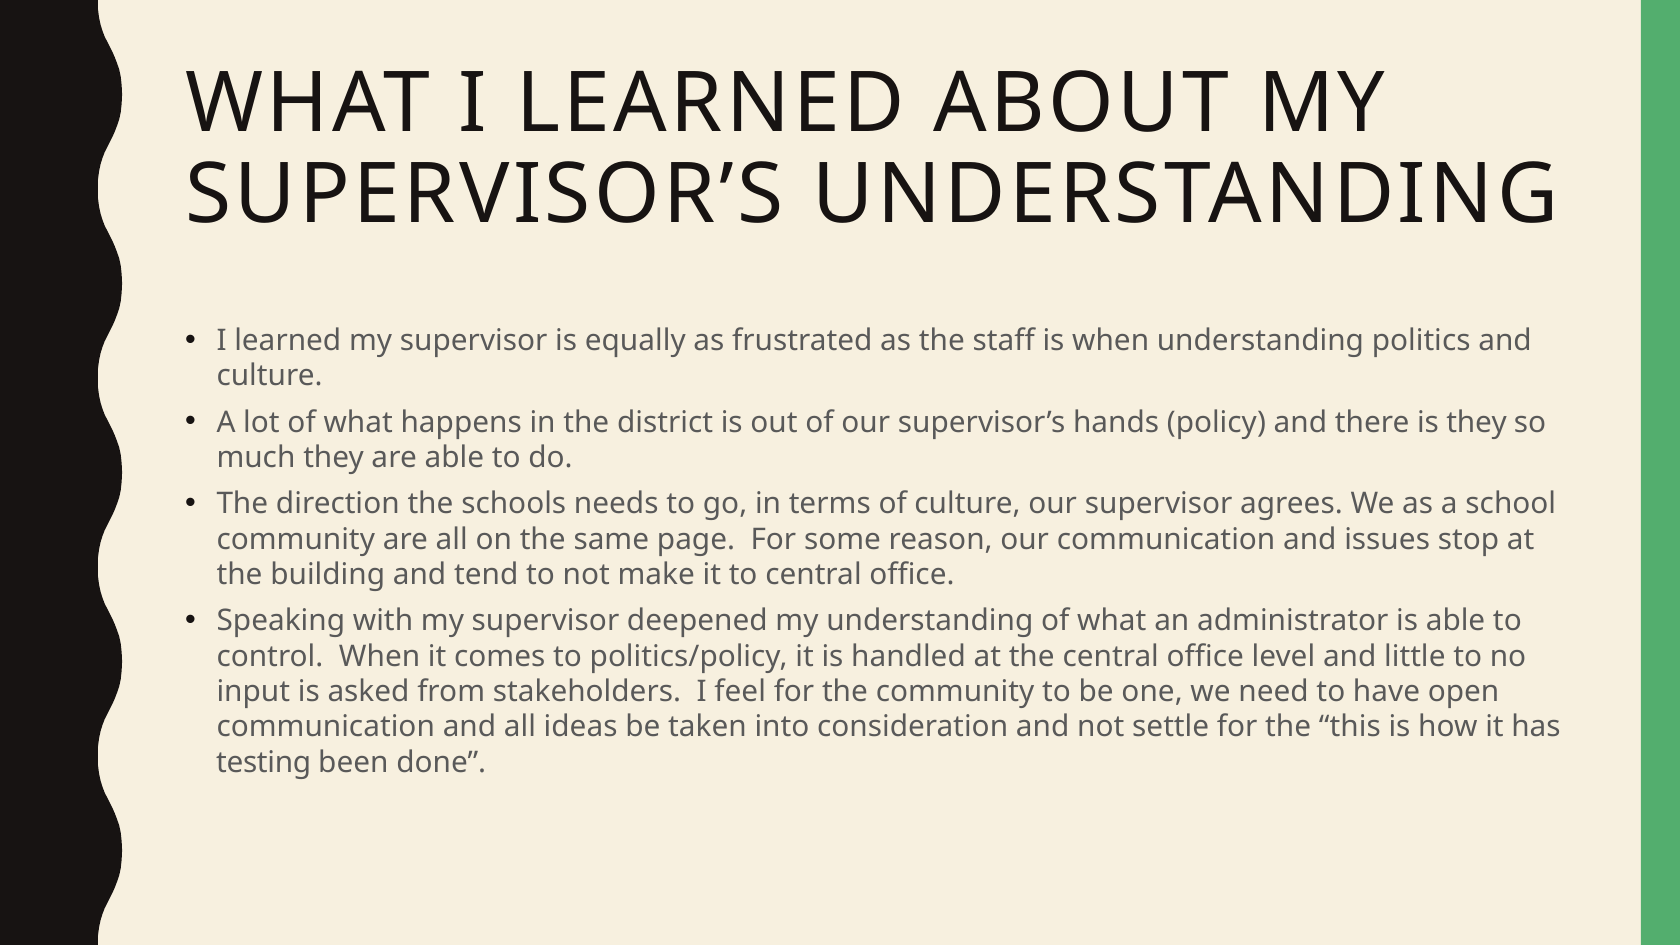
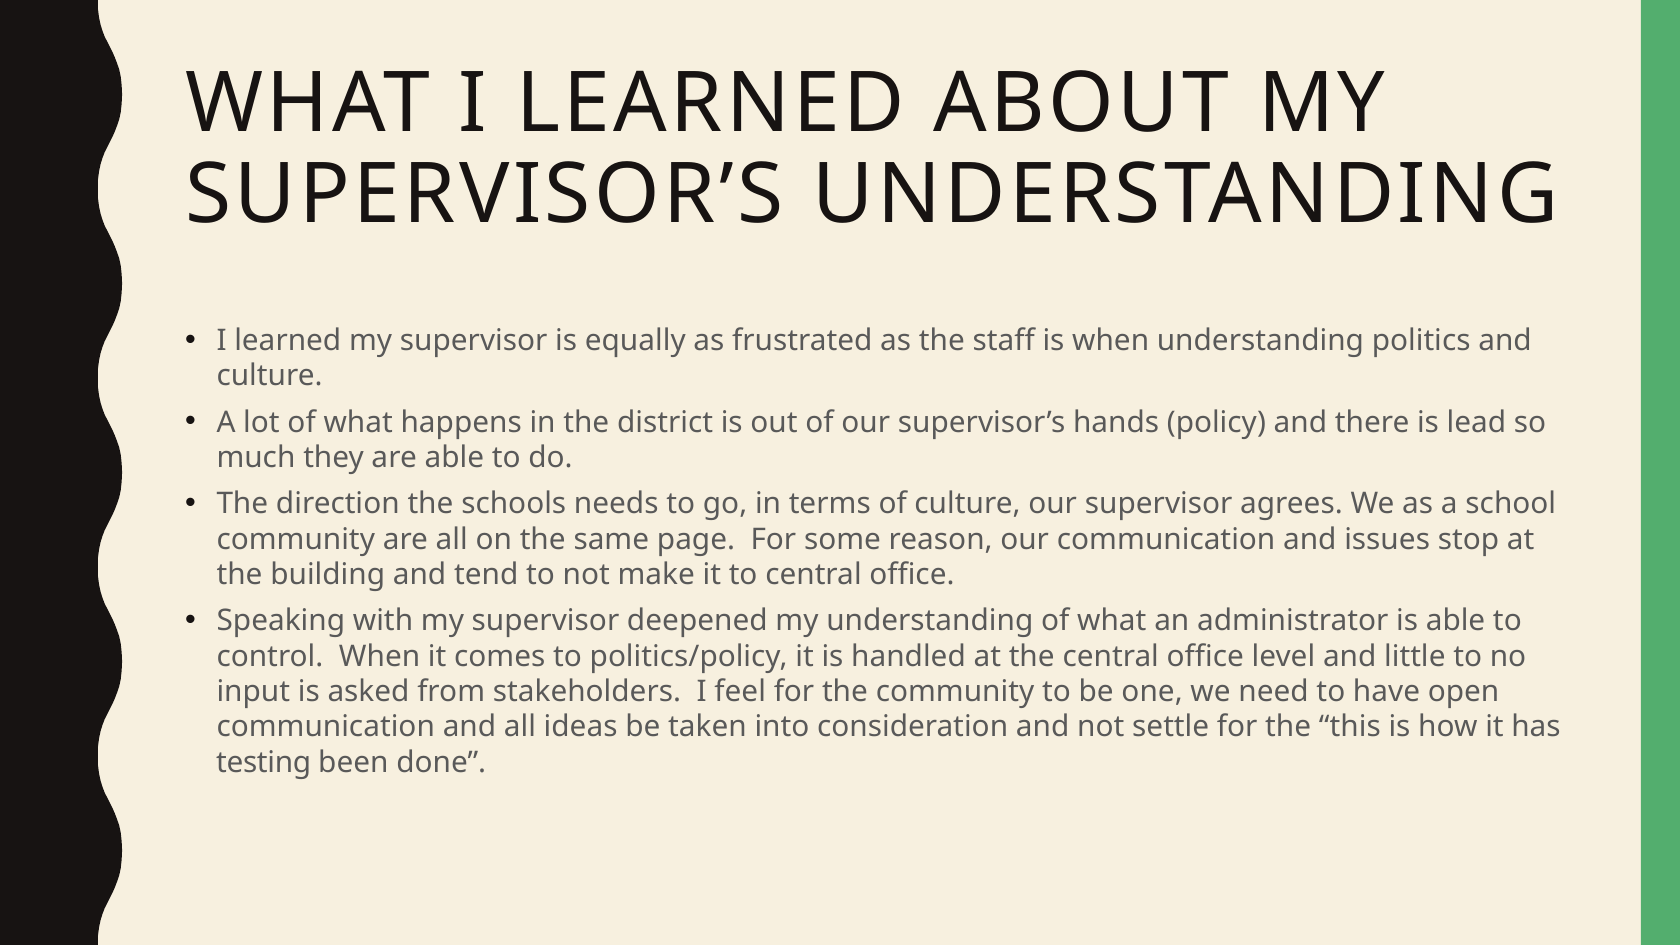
is they: they -> lead (1476, 422)
